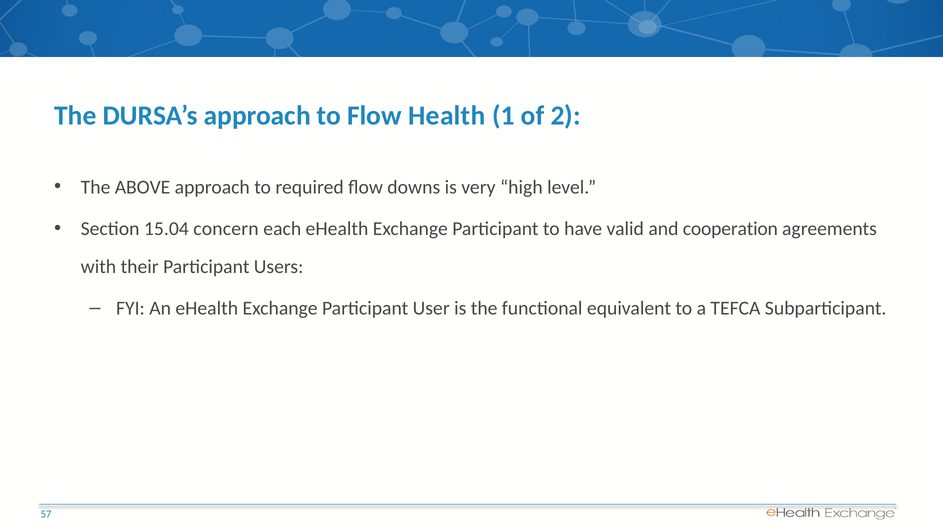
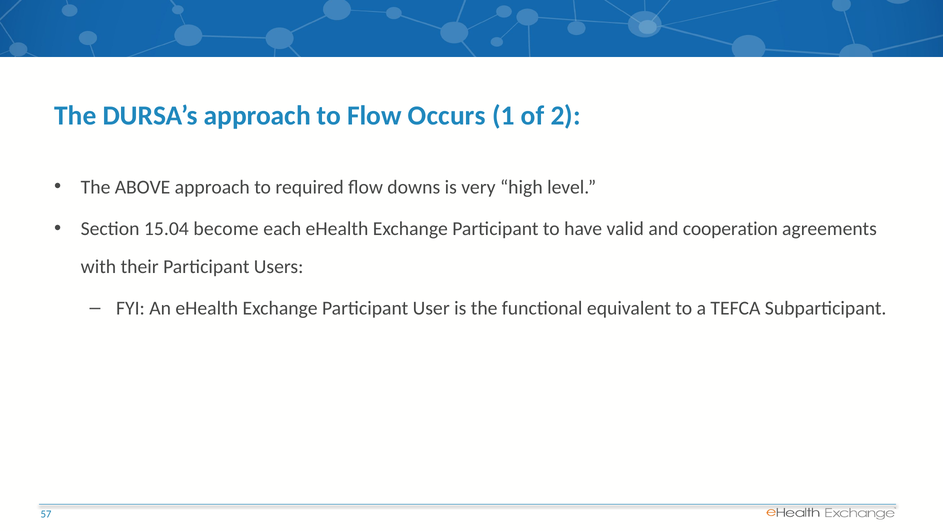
Health: Health -> Occurs (447, 116)
concern: concern -> become (226, 229)
